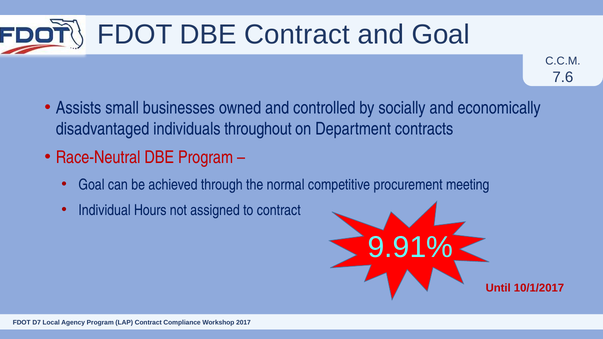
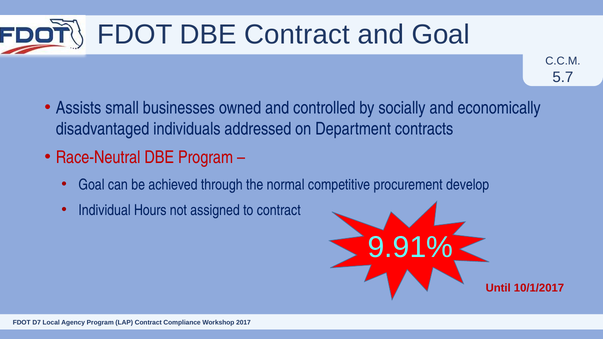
7.6: 7.6 -> 5.7 (563, 77)
throughout: throughout -> addressed (258, 129)
meeting: meeting -> develop (468, 185)
